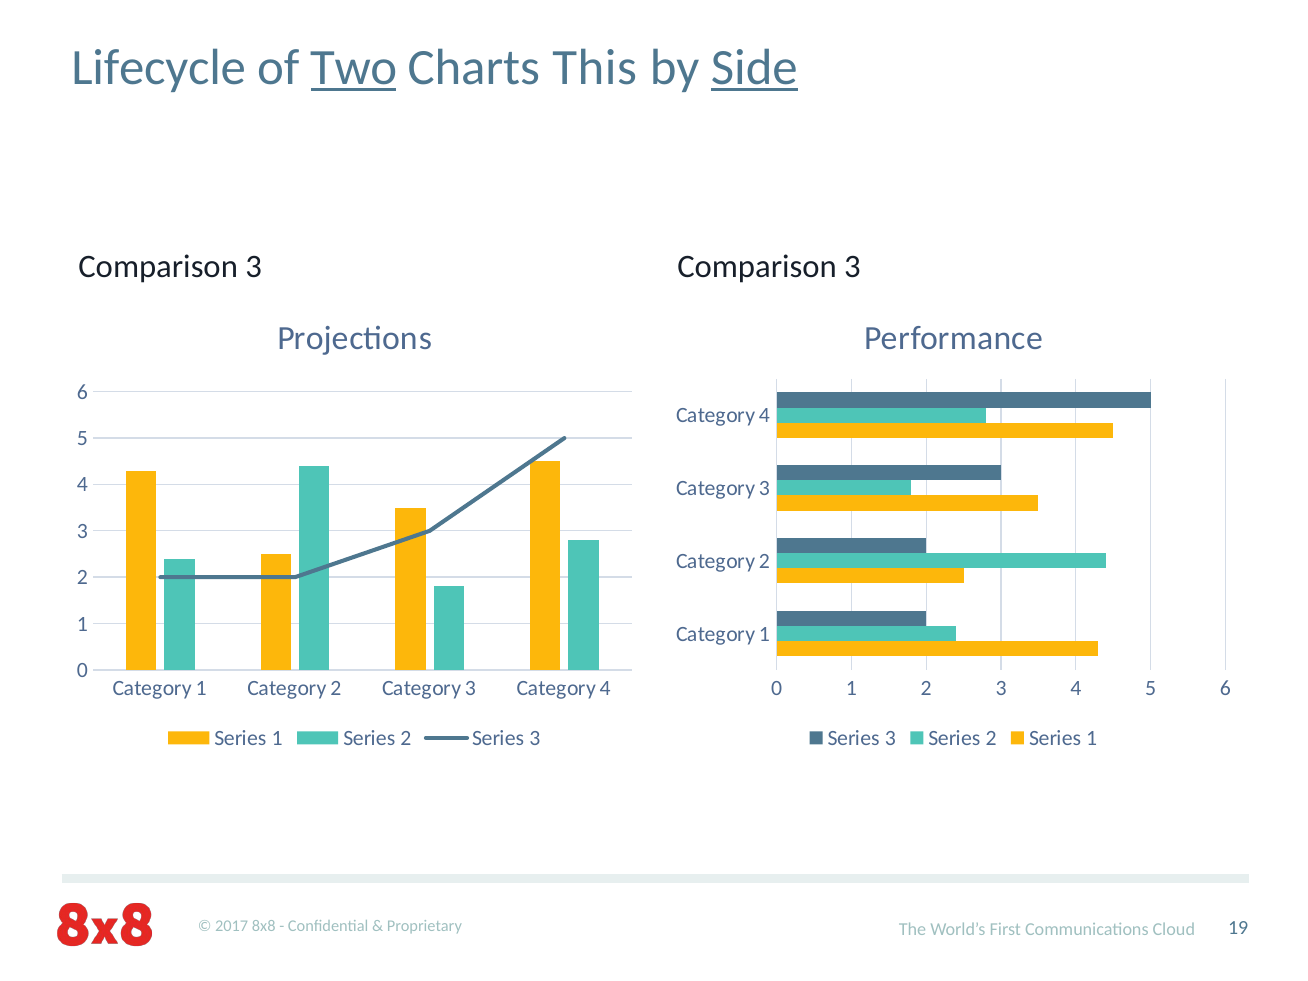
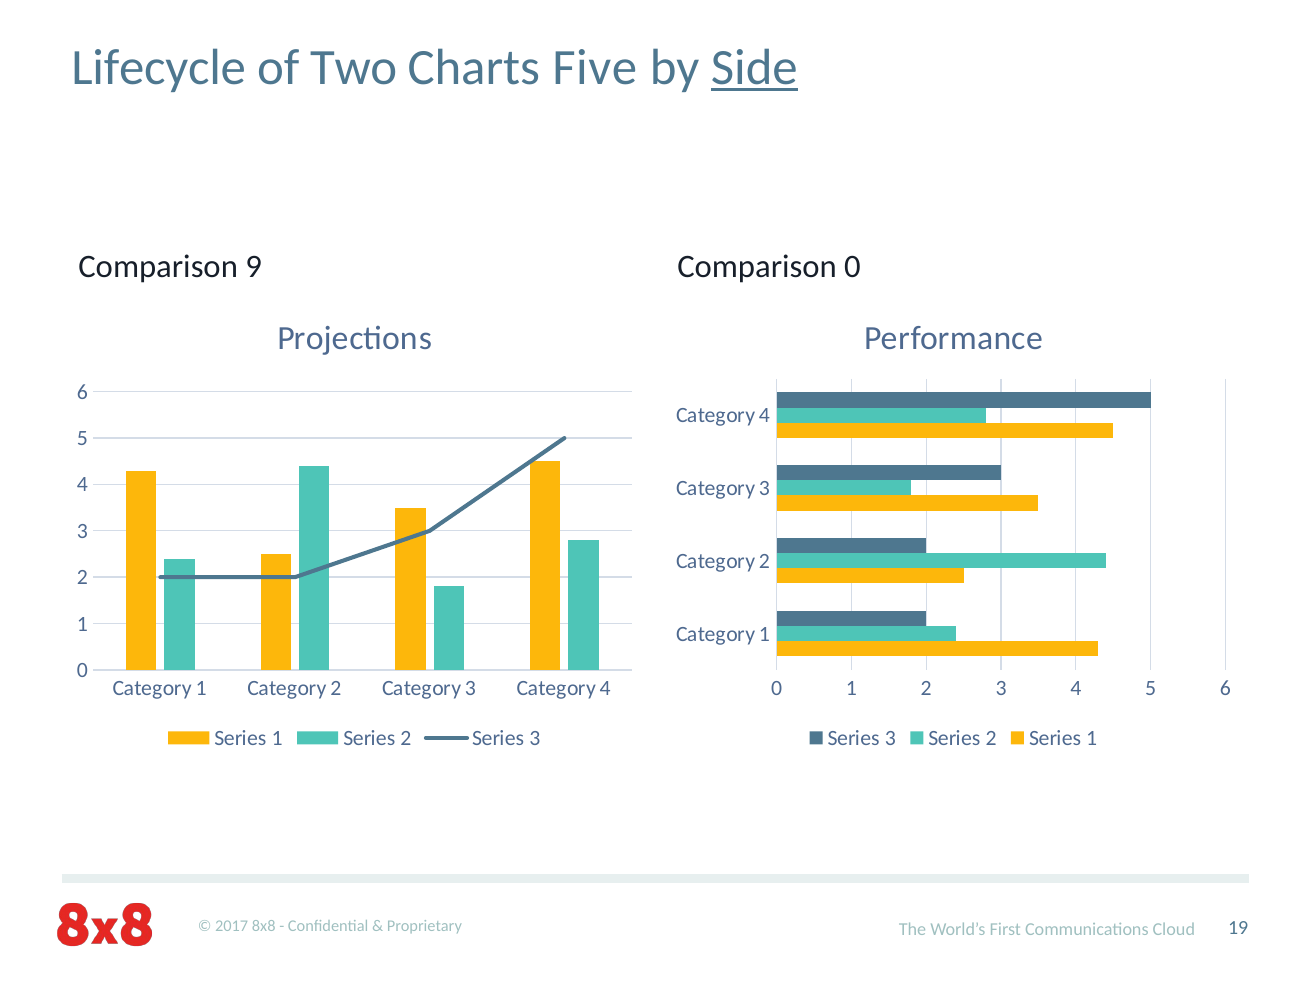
Two underline: present -> none (354, 68)
This: This -> Five (595, 68)
3: 3 -> 0 (852, 267)
3: 3 -> 9 (254, 267)
